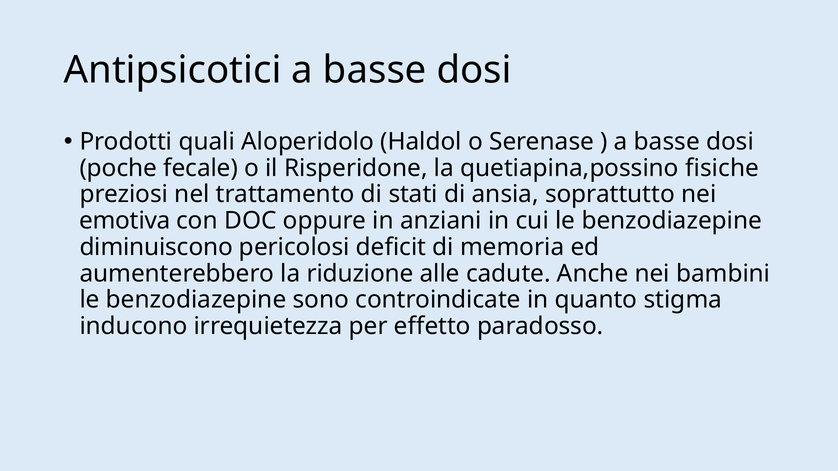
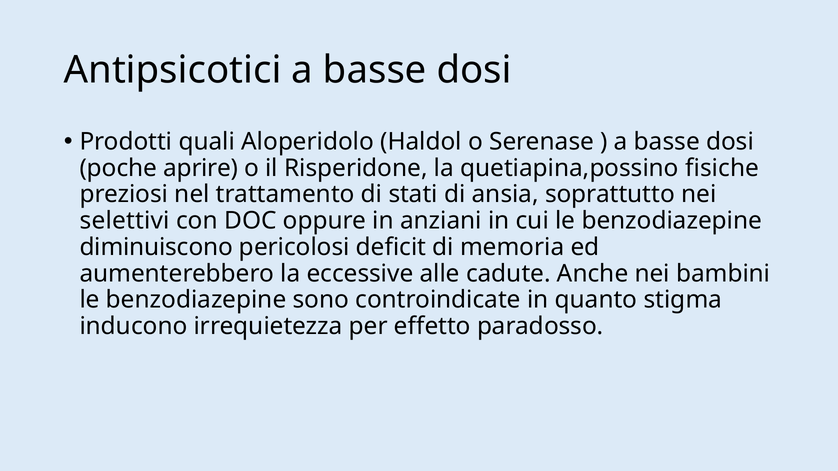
fecale: fecale -> aprire (201, 168)
emotiva: emotiva -> selettivi (125, 221)
riduzione: riduzione -> eccessive (360, 274)
